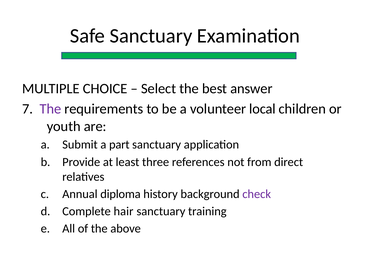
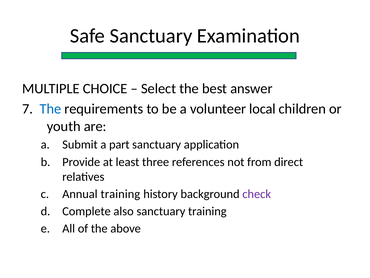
The colour: purple -> blue (50, 109)
Annual diploma: diploma -> training (120, 194)
hair: hair -> also (124, 211)
